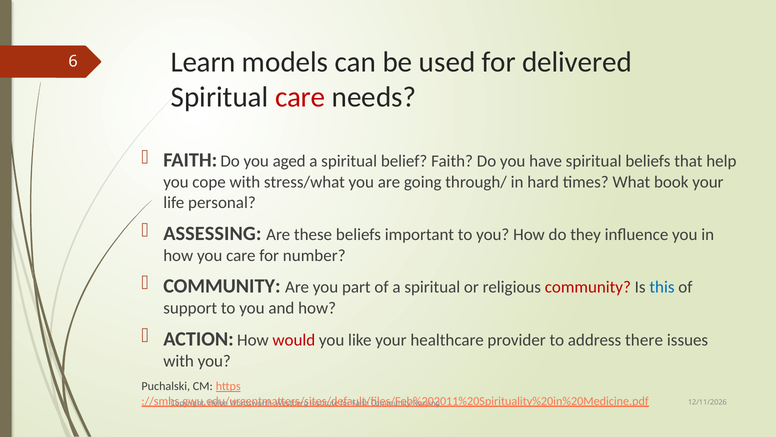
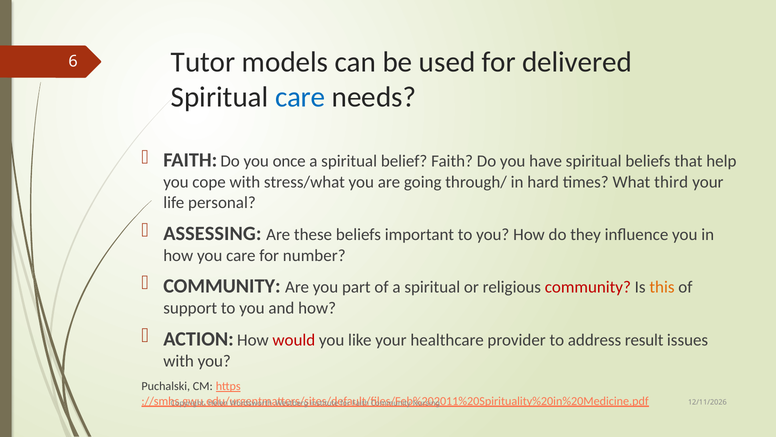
Learn: Learn -> Tutor (203, 62)
care colour: red -> blue (300, 97)
aged: aged -> once (289, 161)
book: book -> third (671, 182)
this colour: blue -> orange (662, 287)
there: there -> result (644, 340)
